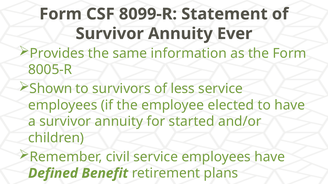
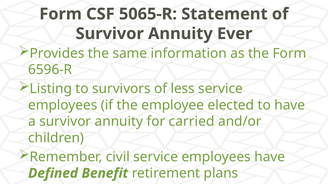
8099-R: 8099-R -> 5065-R (148, 14)
8005-R: 8005-R -> 6596-R (50, 70)
Shown: Shown -> Listing (51, 89)
started: started -> carried (192, 122)
